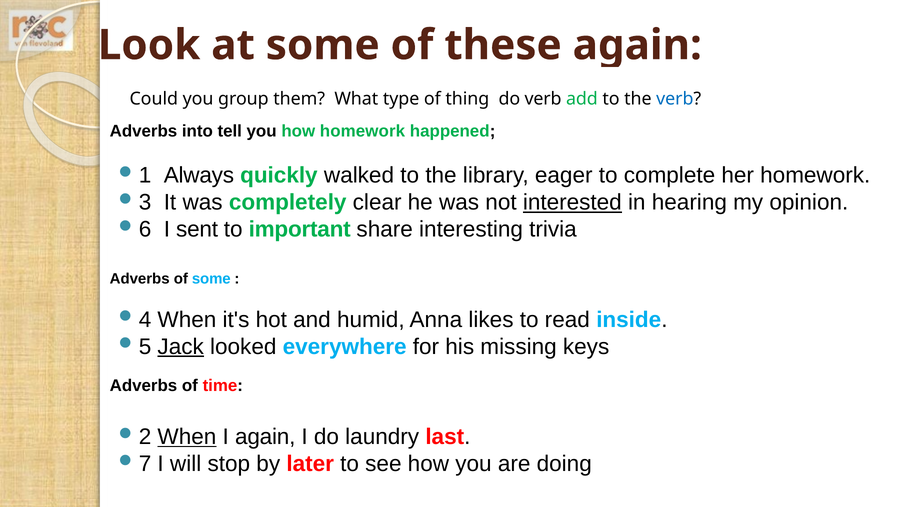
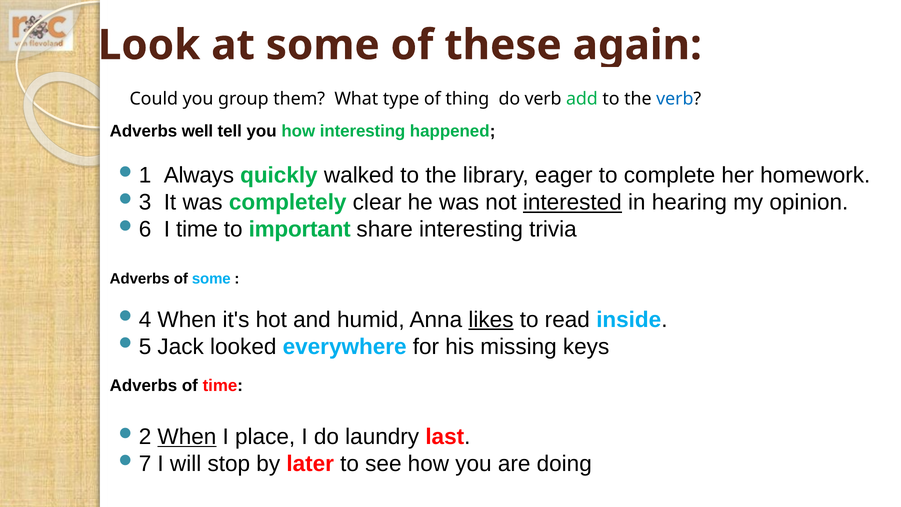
into: into -> well (197, 131)
how homework: homework -> interesting (363, 131)
I sent: sent -> time (197, 229)
likes underline: none -> present (491, 320)
Jack underline: present -> none (181, 347)
I again: again -> place (265, 437)
